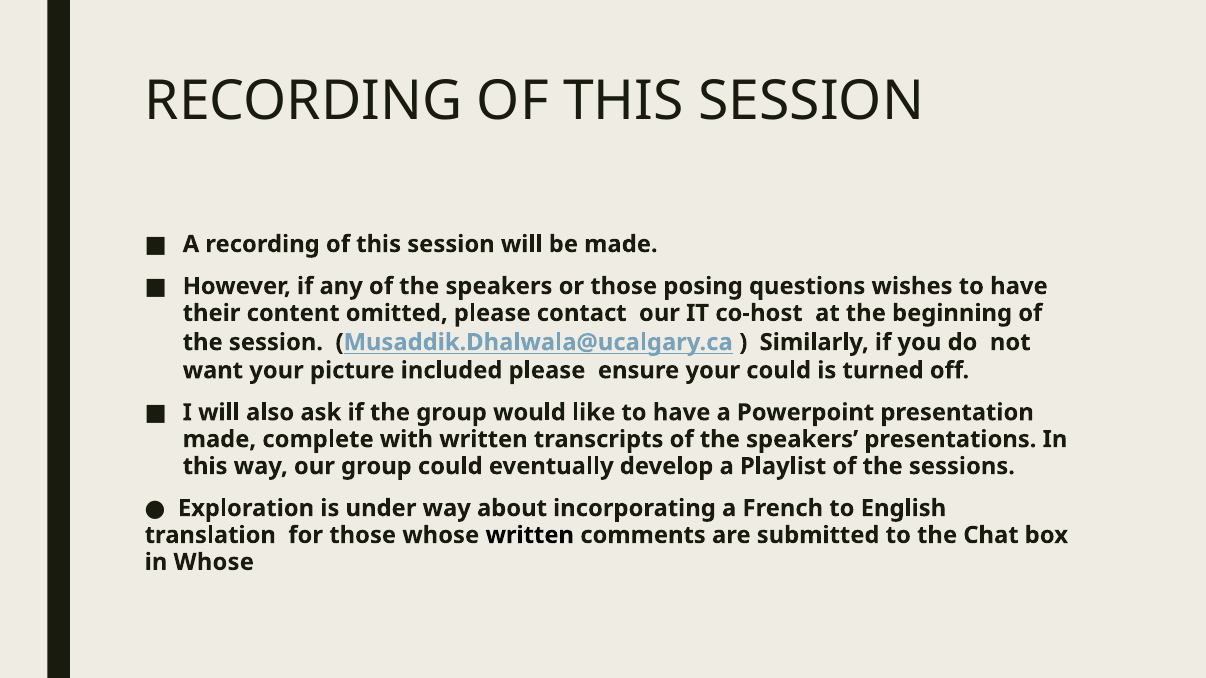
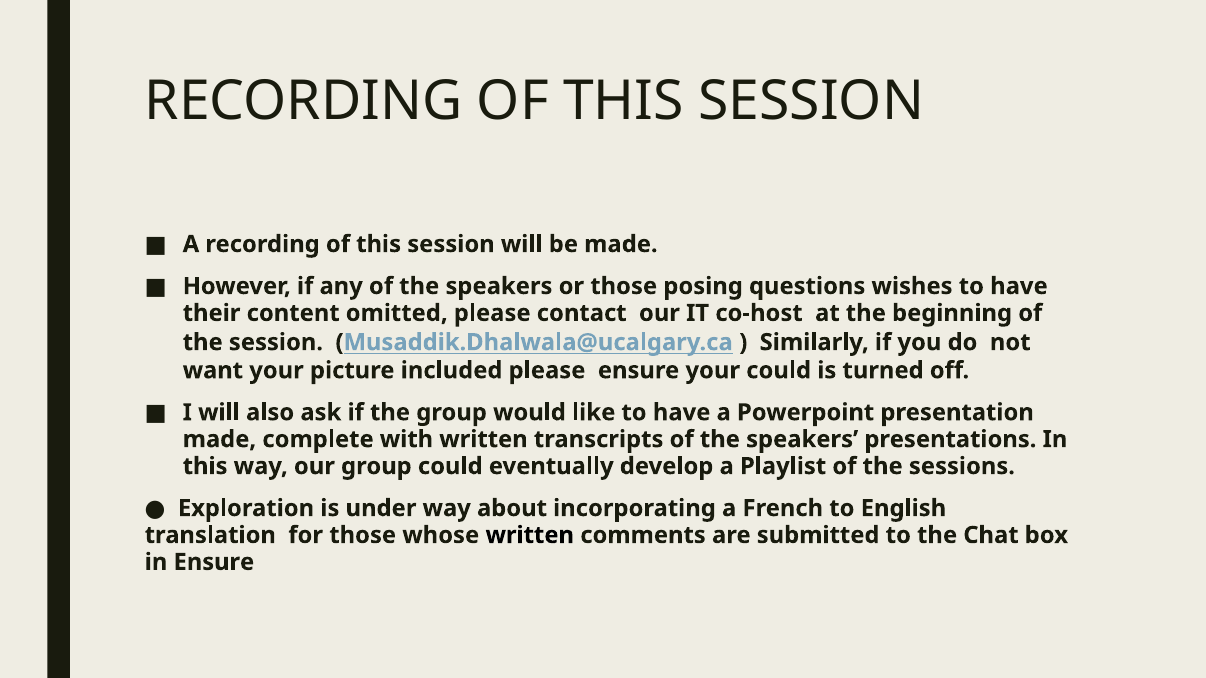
in Whose: Whose -> Ensure (214, 562)
